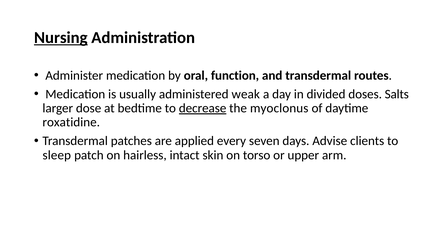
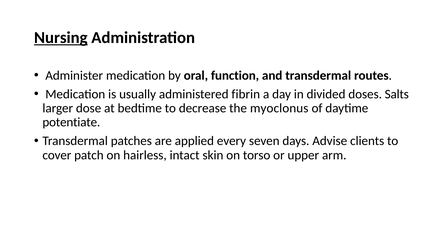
weak: weak -> fibrin (246, 94)
decrease underline: present -> none (203, 108)
roxatidine: roxatidine -> potentiate (71, 122)
sleep: sleep -> cover (57, 155)
